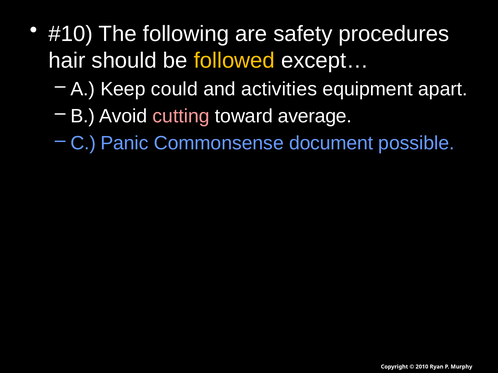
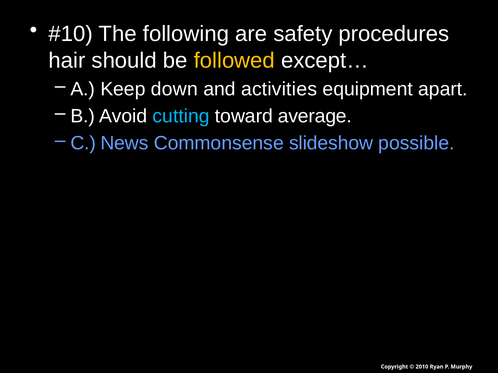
could: could -> down (174, 89)
cutting colour: pink -> light blue (181, 116)
Panic: Panic -> News (124, 143)
document: document -> slideshow (331, 143)
